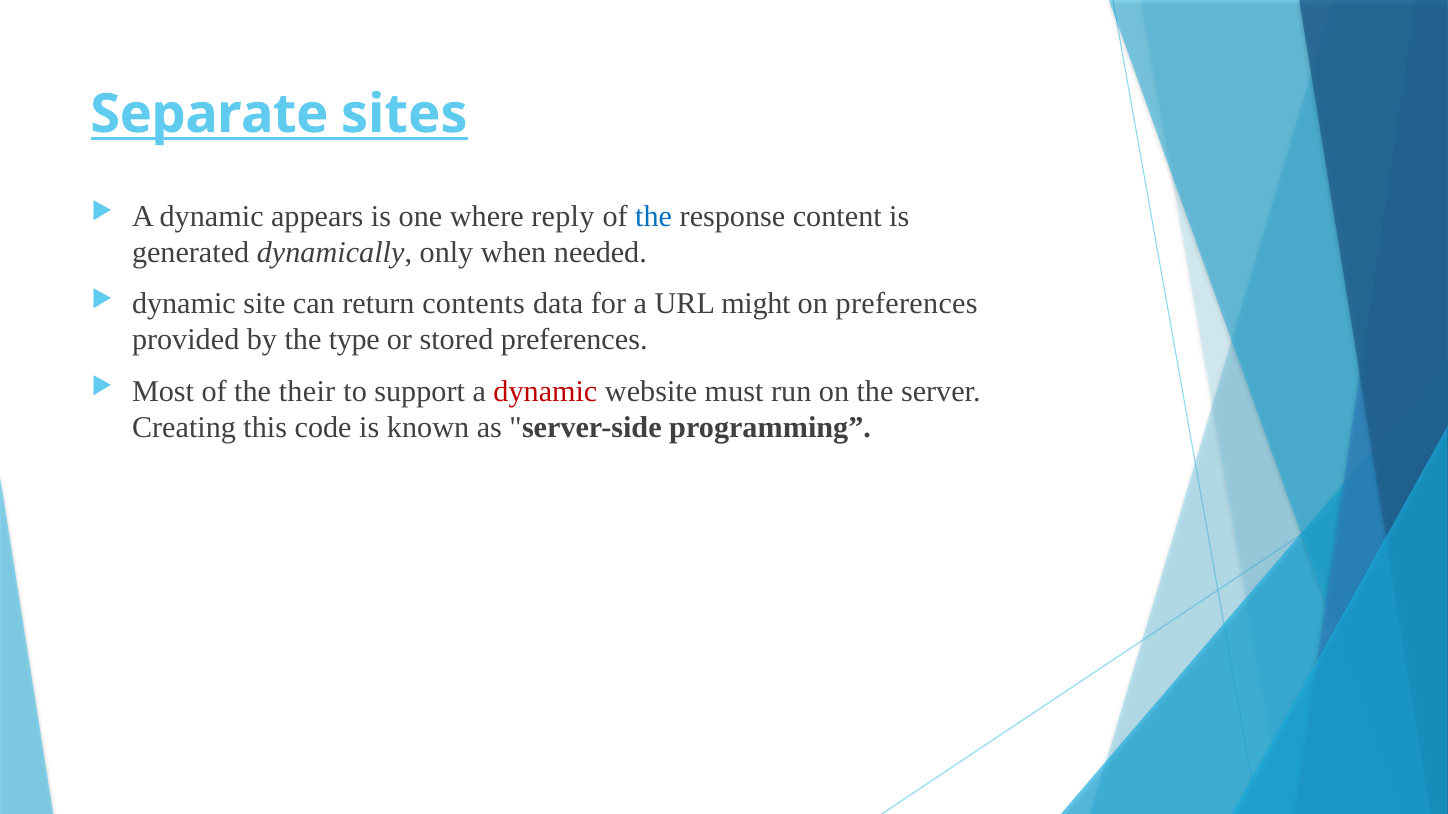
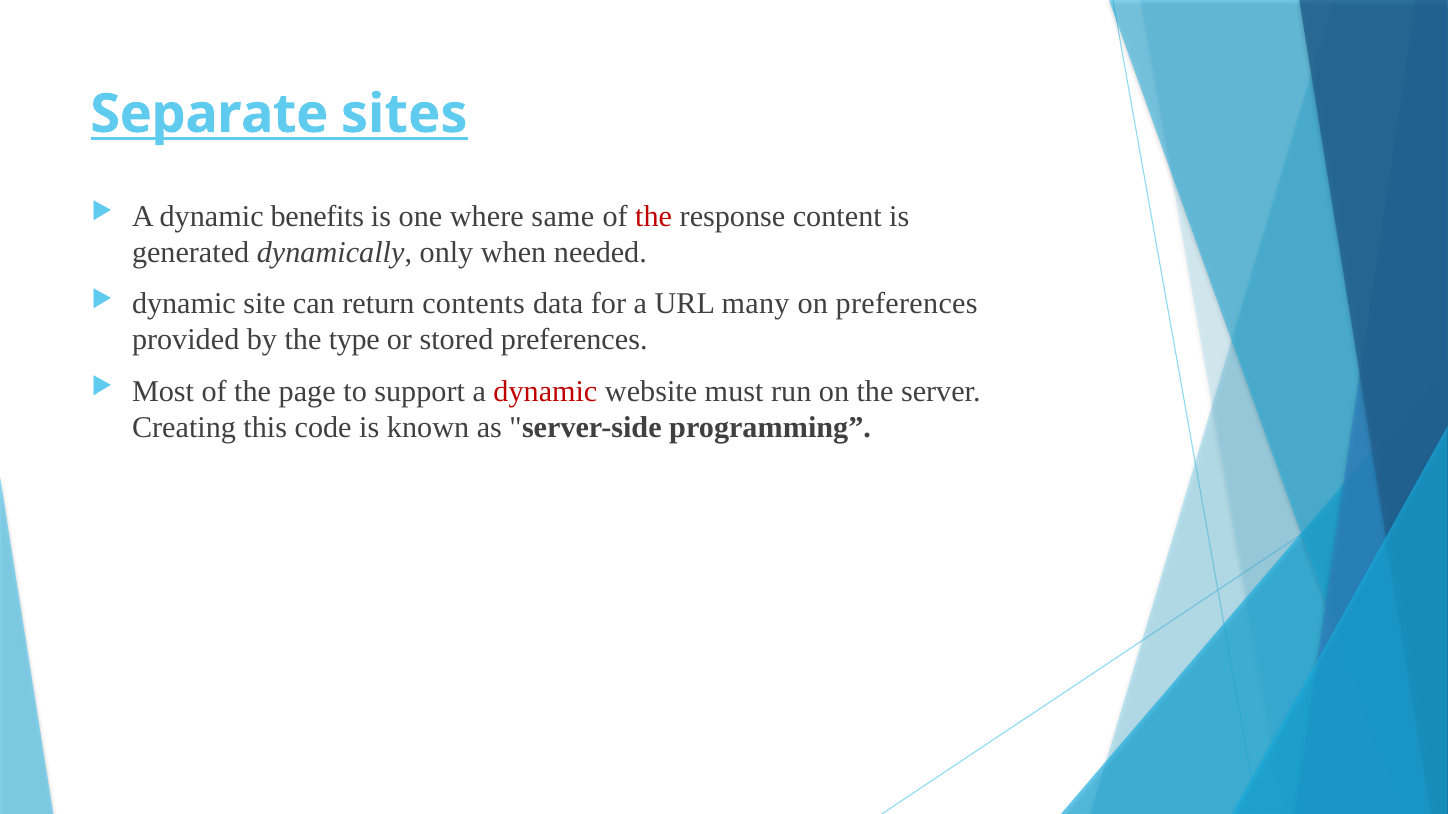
appears: appears -> benefits (317, 216)
reply: reply -> same (563, 216)
the colour: blue -> red (654, 216)
might: might -> many (756, 304)
their: their -> page (307, 391)
